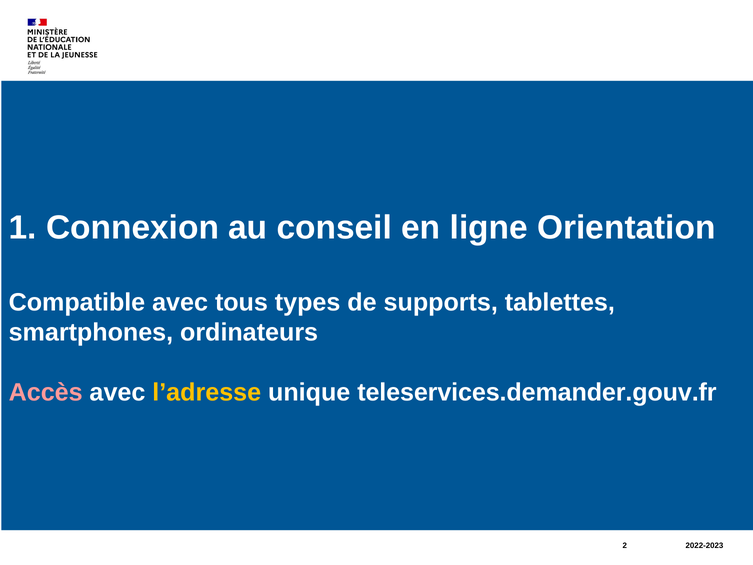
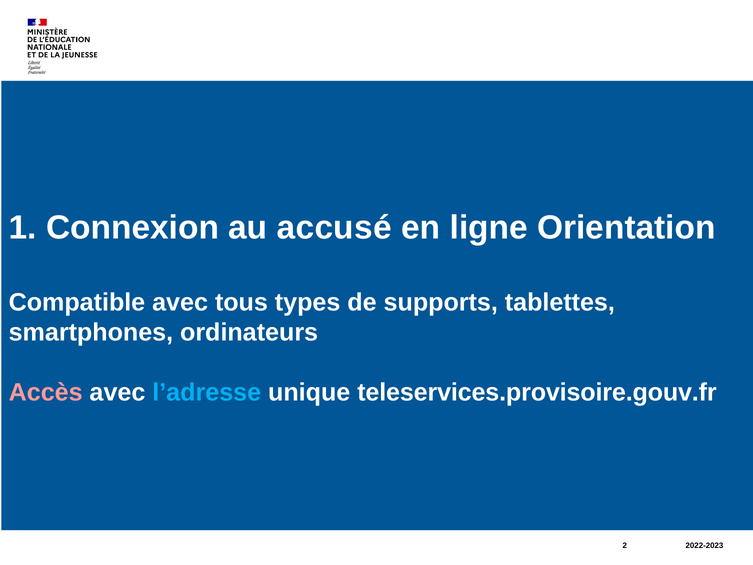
conseil: conseil -> accusé (334, 227)
l’adresse colour: yellow -> light blue (207, 392)
teleservices.demander.gouv.fr: teleservices.demander.gouv.fr -> teleservices.provisoire.gouv.fr (537, 392)
